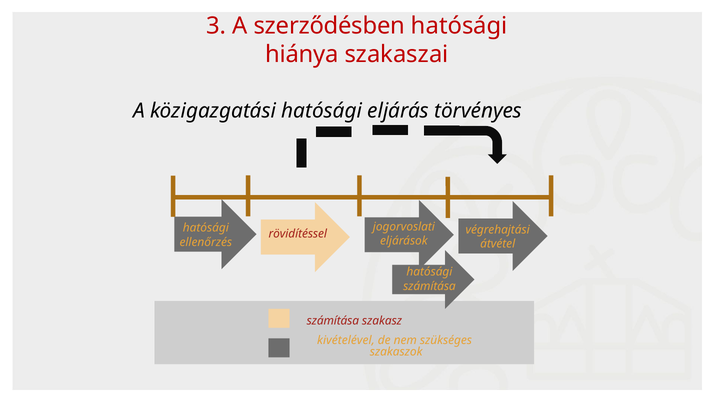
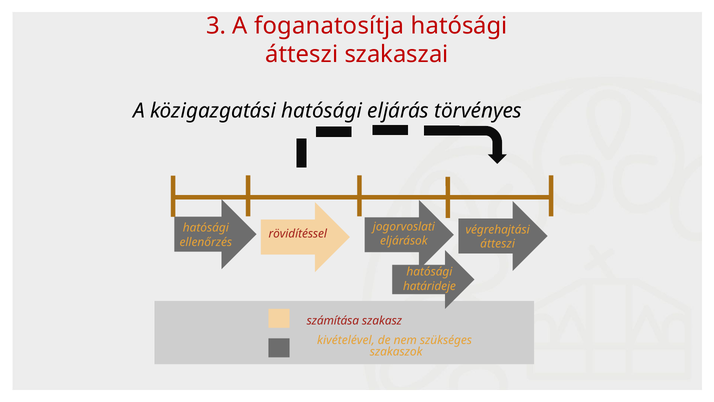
szerződésben: szerződésben -> foganatosítja (329, 26)
hiánya: hiánya -> átteszi (302, 54)
átvétel: átvétel -> átteszi (498, 244)
számítása: számítása -> határideje (429, 286)
